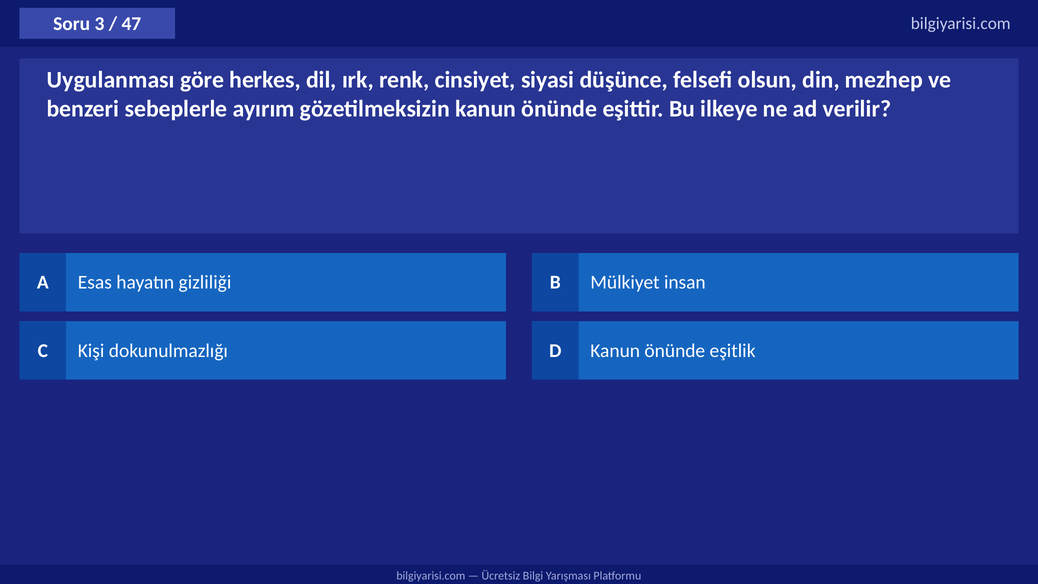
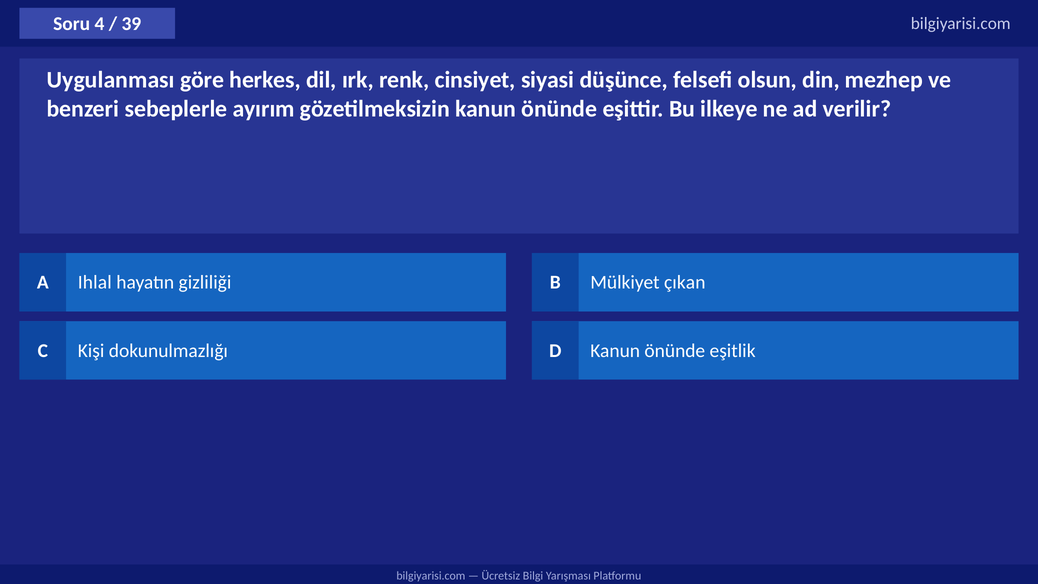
3: 3 -> 4 (99, 24)
47: 47 -> 39 (131, 24)
Esas: Esas -> Ihlal (95, 282)
insan: insan -> çıkan (685, 282)
